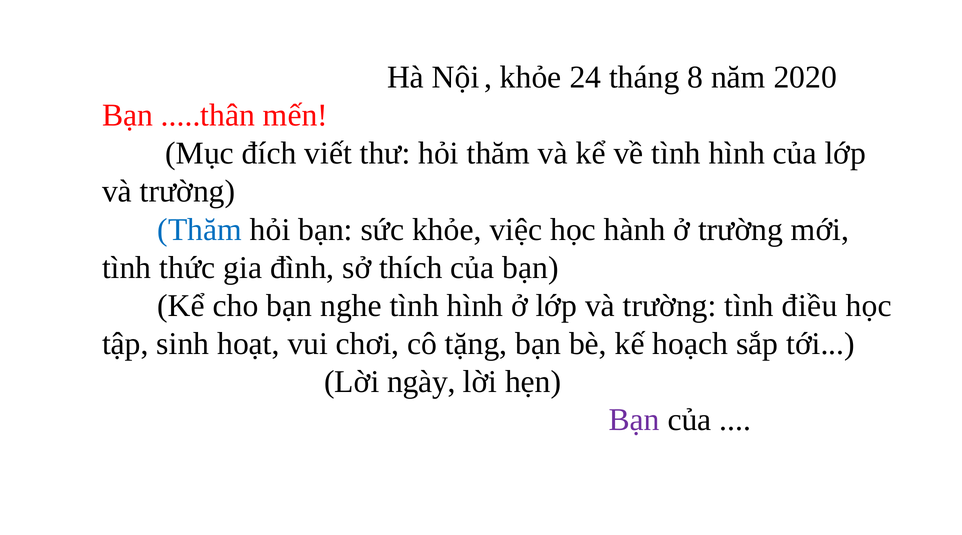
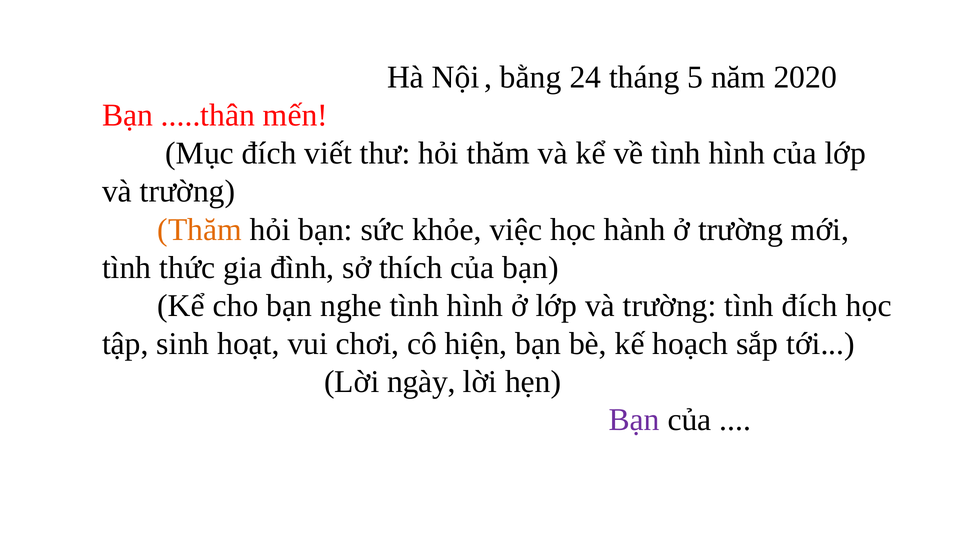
khỏe: khỏe -> bằng (531, 77)
8: 8 -> 5 (695, 77)
Thăm colour: blue -> orange (200, 229)
tình điều: điều -> đích (810, 305)
tặng: tặng -> hiện (476, 343)
